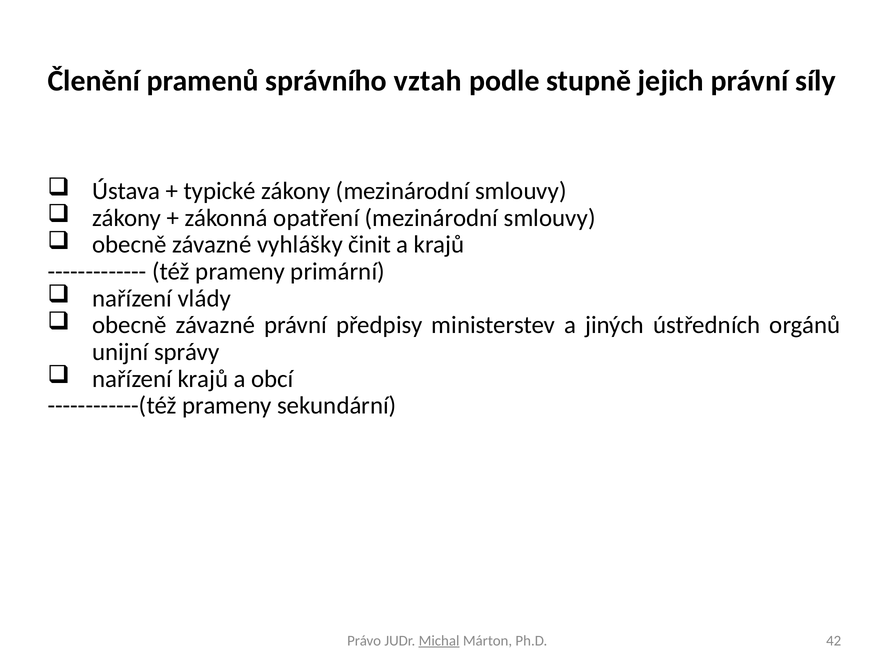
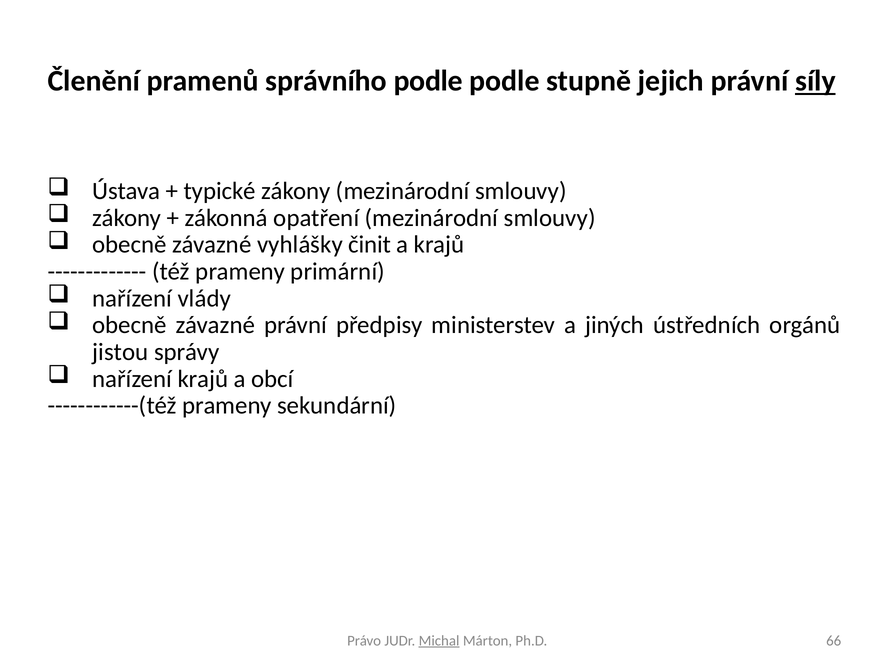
správního vztah: vztah -> podle (428, 81)
síly underline: none -> present (815, 81)
unijní: unijní -> jistou (120, 352)
42: 42 -> 66 (834, 641)
